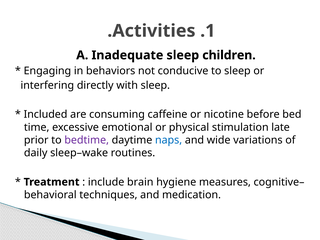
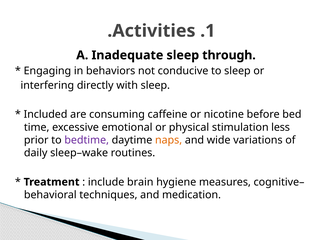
children: children -> through (229, 55)
late: late -> less (281, 127)
naps colour: blue -> orange (169, 140)
